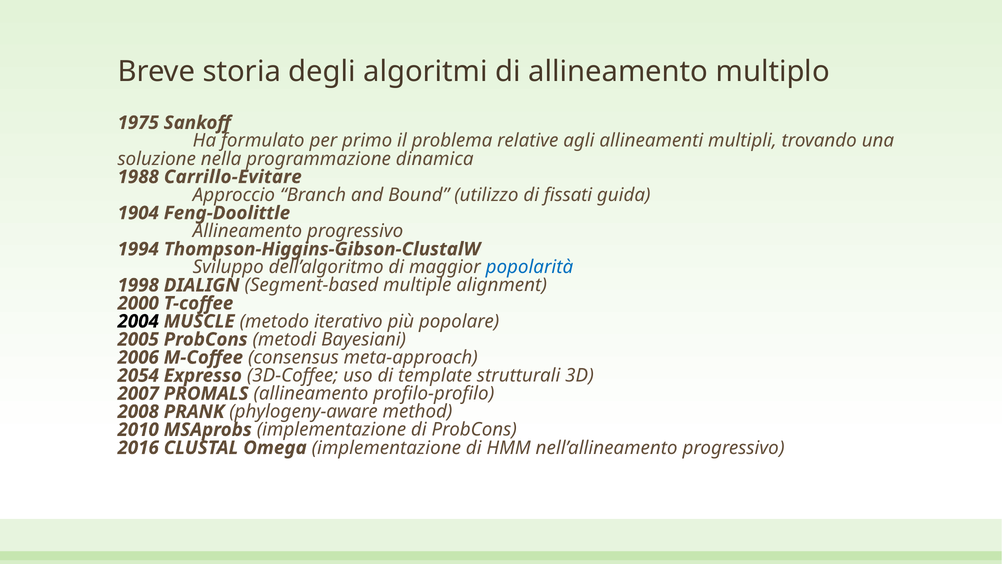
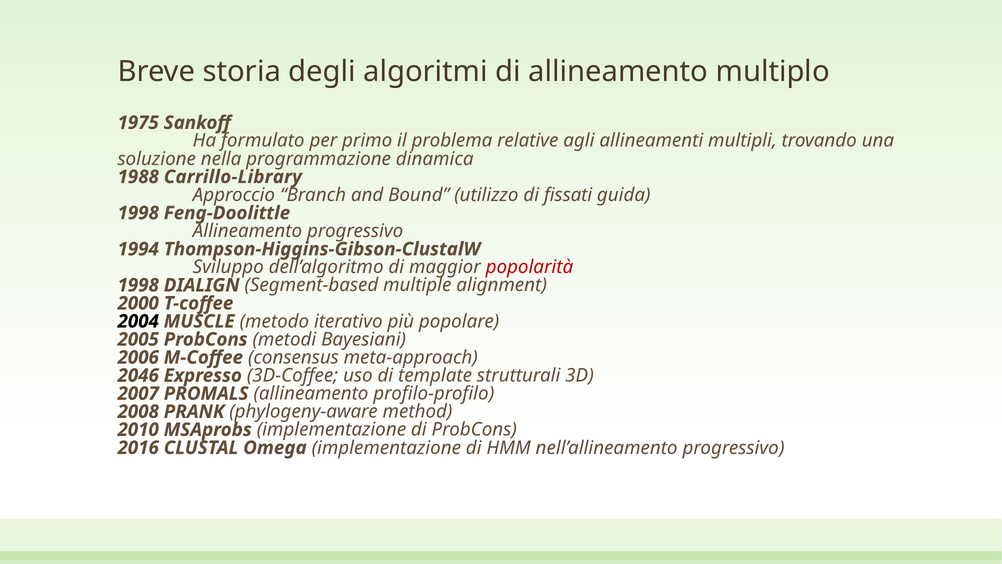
Carrillo-Evitare: Carrillo-Evitare -> Carrillo-Library (233, 177)
1904: 1904 -> 1998 (138, 213)
popolarità colour: blue -> red (529, 267)
2054: 2054 -> 2046 (138, 375)
